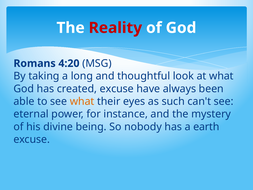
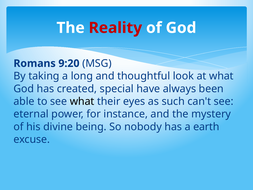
4:20: 4:20 -> 9:20 (69, 63)
created excuse: excuse -> special (117, 89)
what colour: orange -> black (82, 101)
